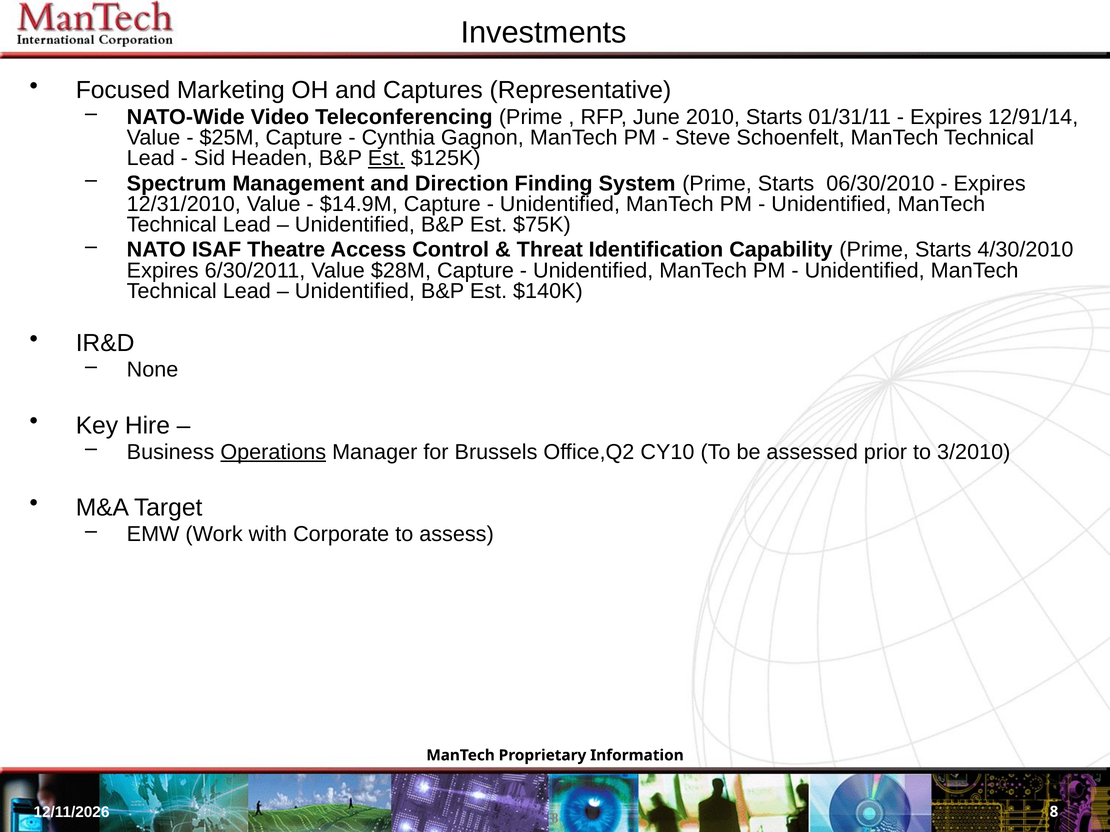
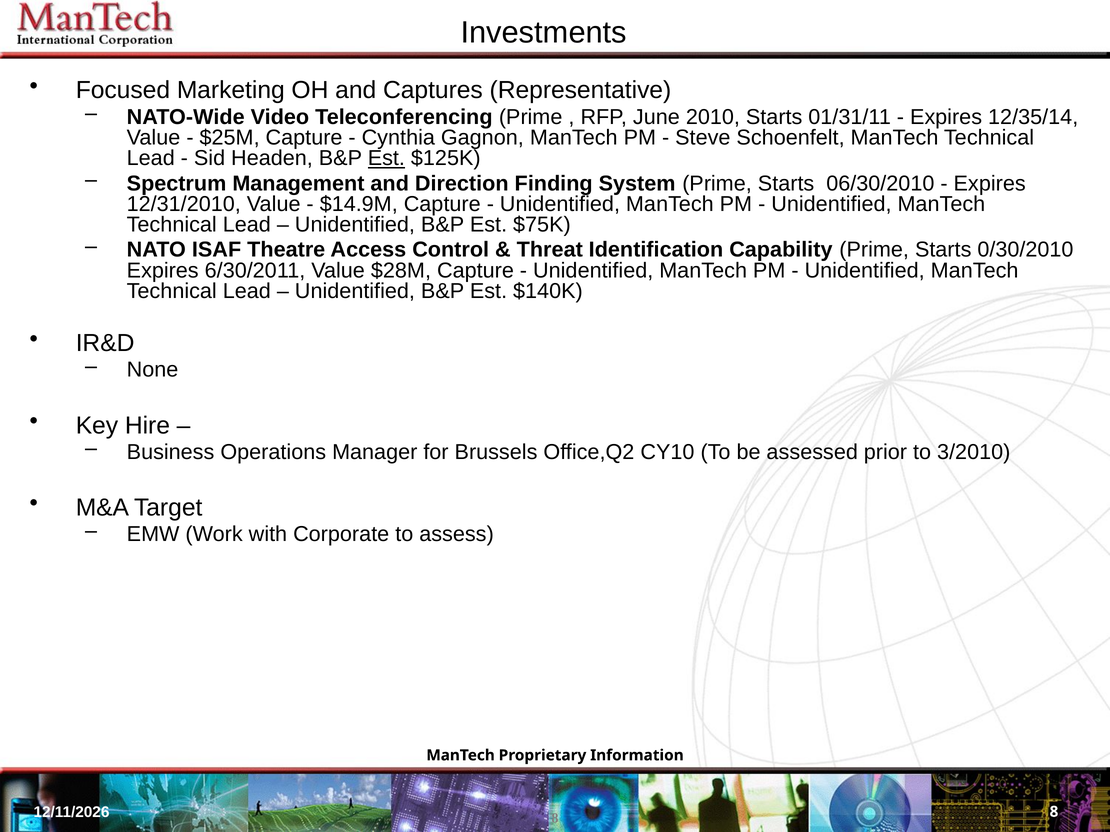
12/91/14: 12/91/14 -> 12/35/14 (1033, 117)
4/30/2010: 4/30/2010 -> 0/30/2010 (1025, 250)
Operations underline: present -> none (273, 452)
